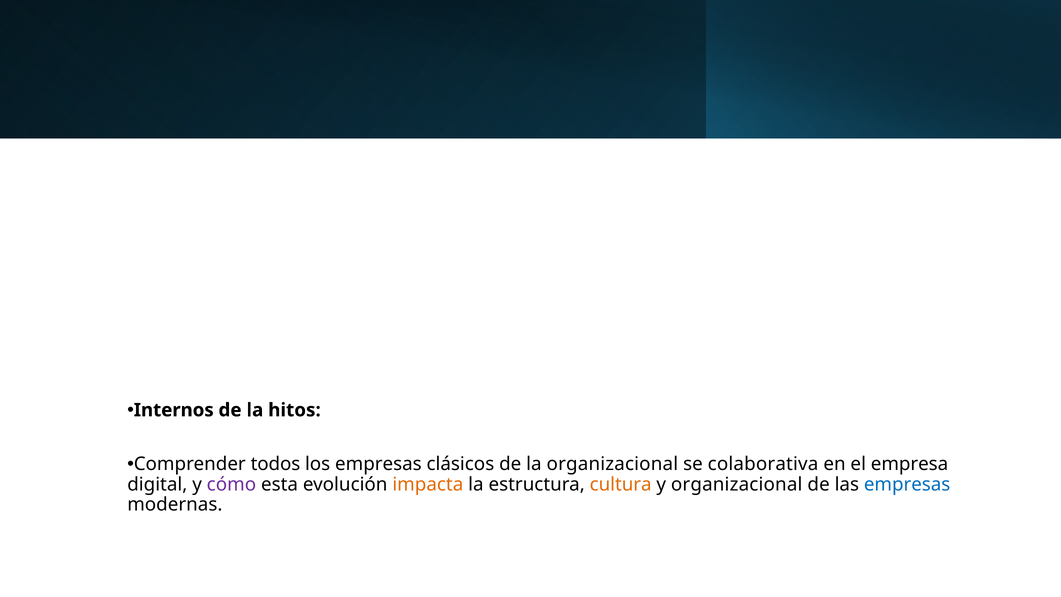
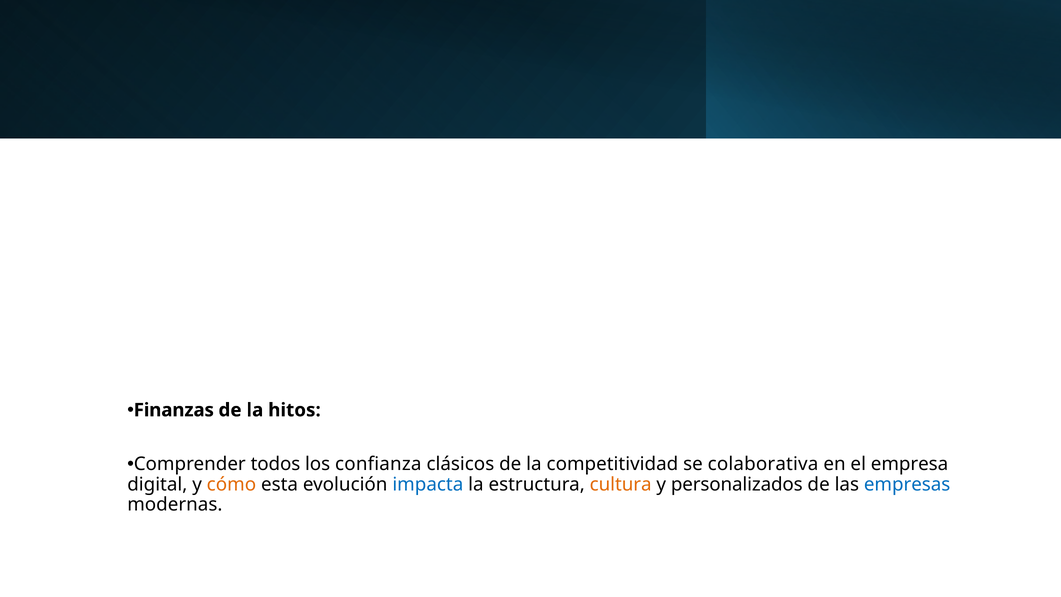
Internos: Internos -> Finanzas (174, 410)
los empresas: empresas -> confianza (378, 464)
la organizacional: organizacional -> competitividad (612, 464)
cómo colour: purple -> orange (231, 484)
impacta colour: orange -> blue (428, 484)
y organizacional: organizacional -> personalizados (737, 484)
